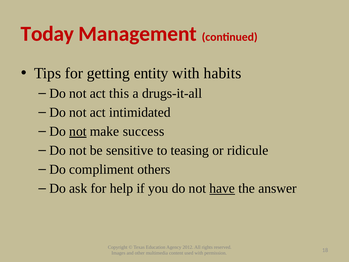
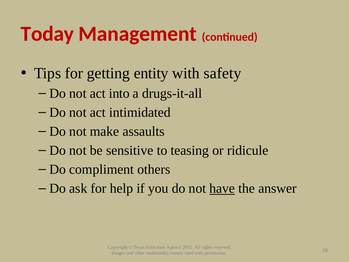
habits: habits -> safety (222, 73)
this: this -> into (119, 93)
not underline: present -> none (78, 131)
success: success -> assaults (144, 131)
